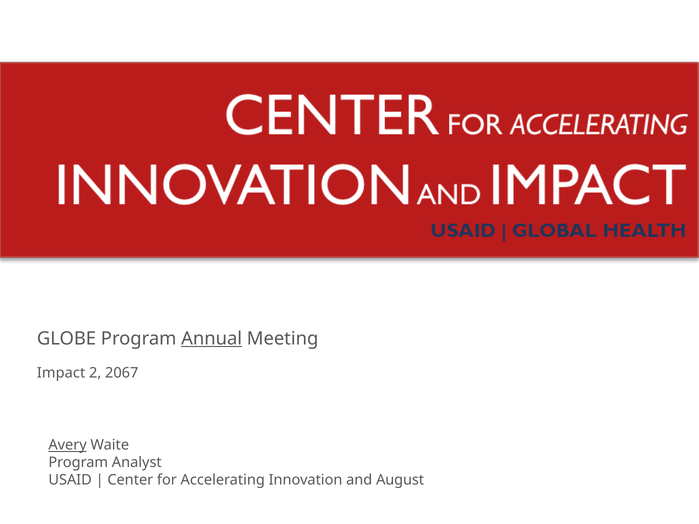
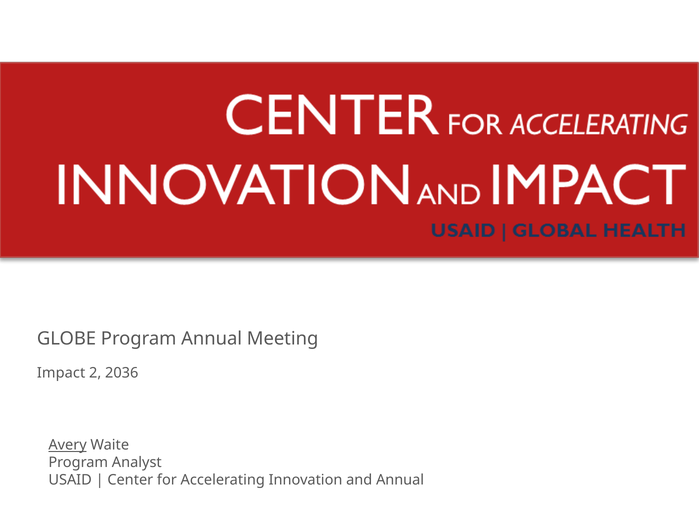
Annual underline: present -> none (212, 339)
2067: 2067 -> 2036 (122, 373)
and August: August -> Annual (400, 480)
